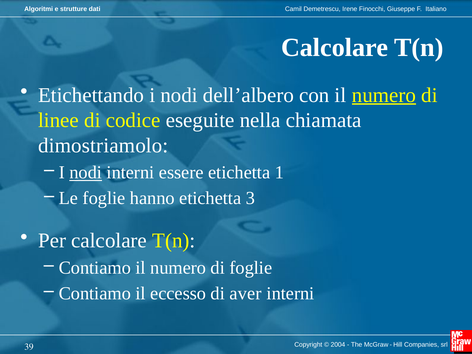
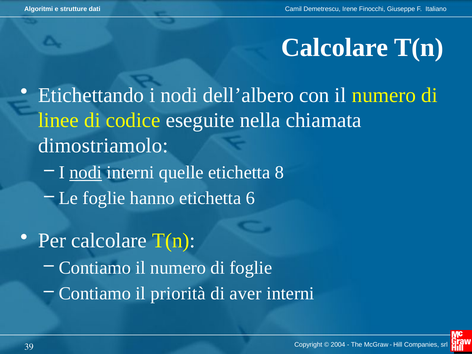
numero underline: present -> none (384, 95)
essere: essere -> quelle (181, 173)
1: 1 -> 8 (279, 173)
3: 3 -> 6 (250, 198)
eccesso: eccesso -> priorità (178, 293)
